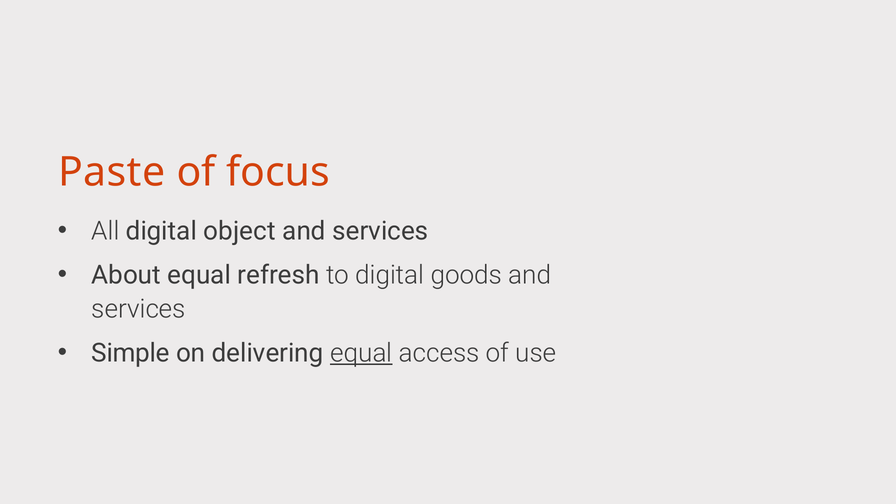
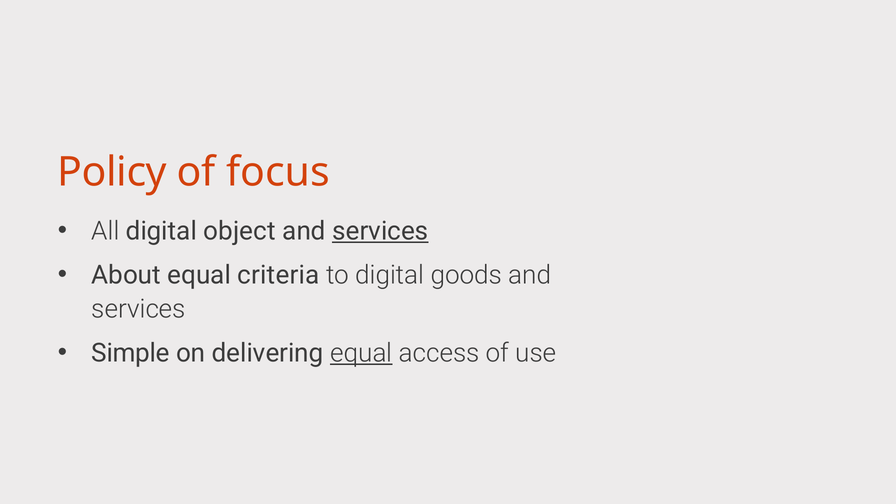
Paste: Paste -> Policy (112, 172)
services underline: none -> present (380, 231)
refresh: refresh -> criteria (278, 275)
